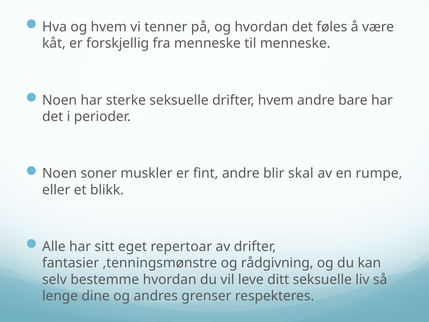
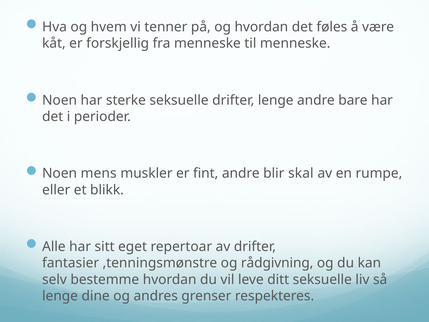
drifter hvem: hvem -> lenge (276, 100)
soner: soner -> mens (99, 173)
